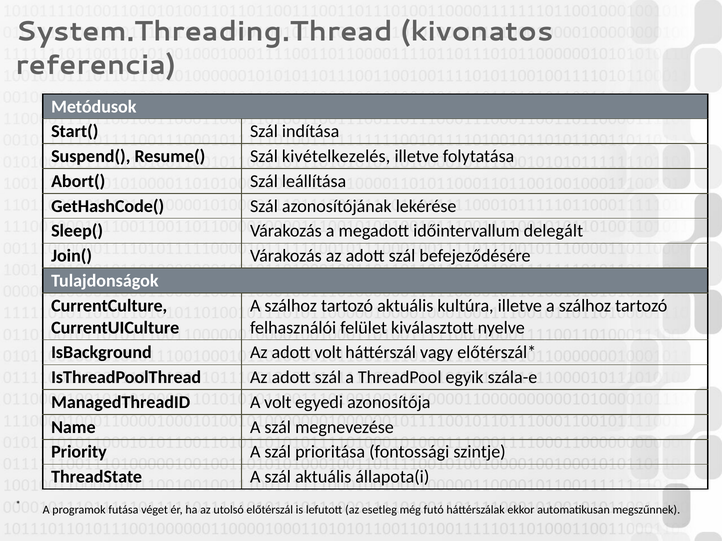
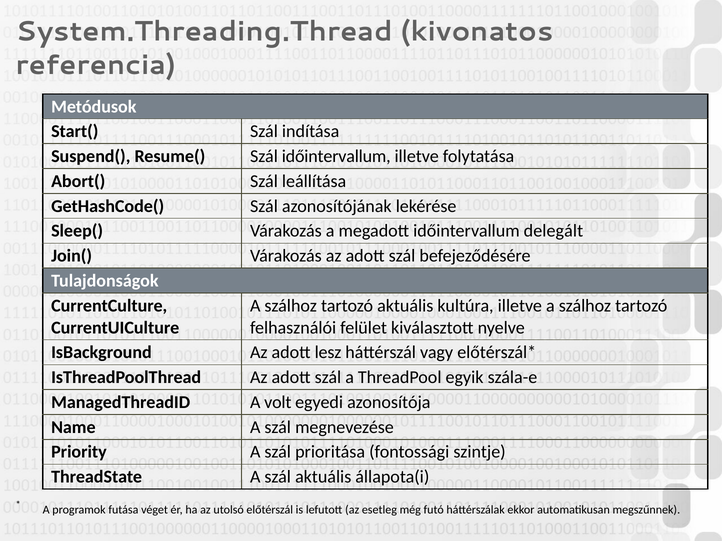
Szál kivételkezelés: kivételkezelés -> időintervallum (336, 156)
adott volt: volt -> lesz (328, 353)
